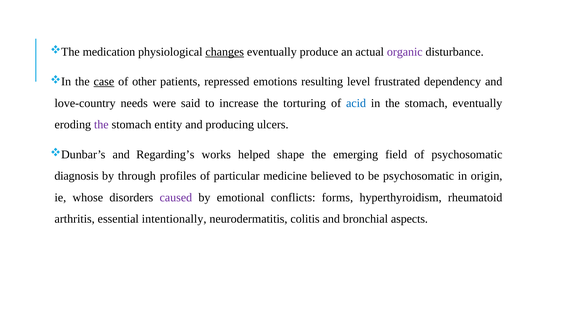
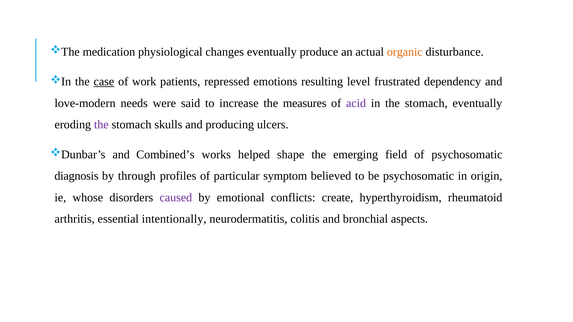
changes underline: present -> none (225, 52)
organic colour: purple -> orange (405, 52)
other: other -> work (144, 82)
love-country: love-country -> love-modern (85, 103)
torturing: torturing -> measures (305, 103)
acid colour: blue -> purple (356, 103)
entity: entity -> skulls (168, 125)
Regarding’s: Regarding’s -> Combined’s (165, 155)
medicine: medicine -> symptom (285, 176)
forms: forms -> create (337, 198)
